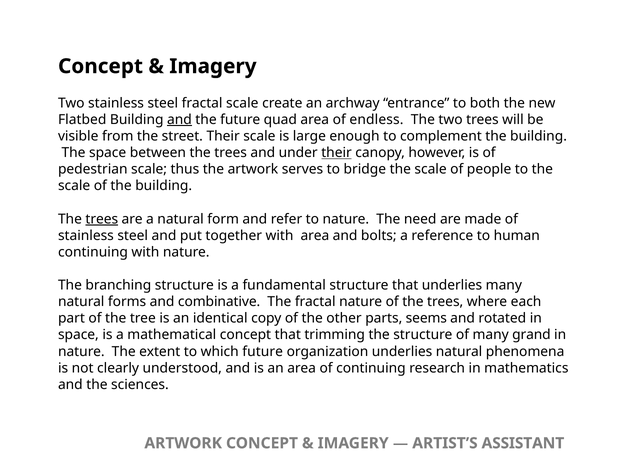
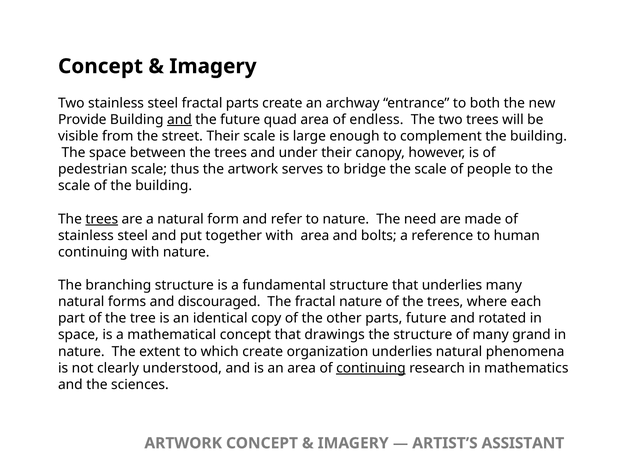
fractal scale: scale -> parts (242, 103)
Flatbed: Flatbed -> Provide (82, 120)
their underline: present -> none (337, 153)
combinative: combinative -> discouraged (219, 302)
parts seems: seems -> future (426, 319)
trimming: trimming -> drawings (335, 335)
which future: future -> create (263, 352)
continuing underline: none -> present (371, 368)
